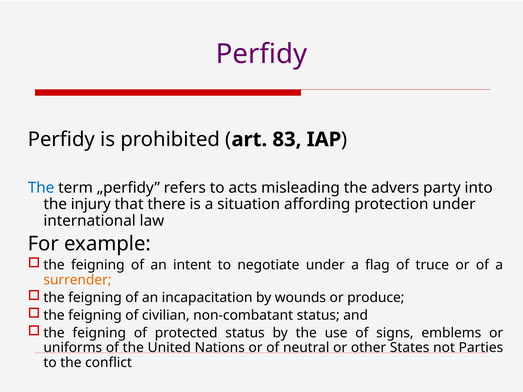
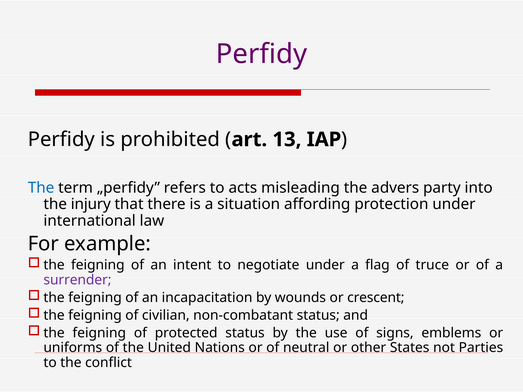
83: 83 -> 13 (287, 140)
surrender colour: orange -> purple (77, 280)
produce: produce -> crescent (376, 298)
